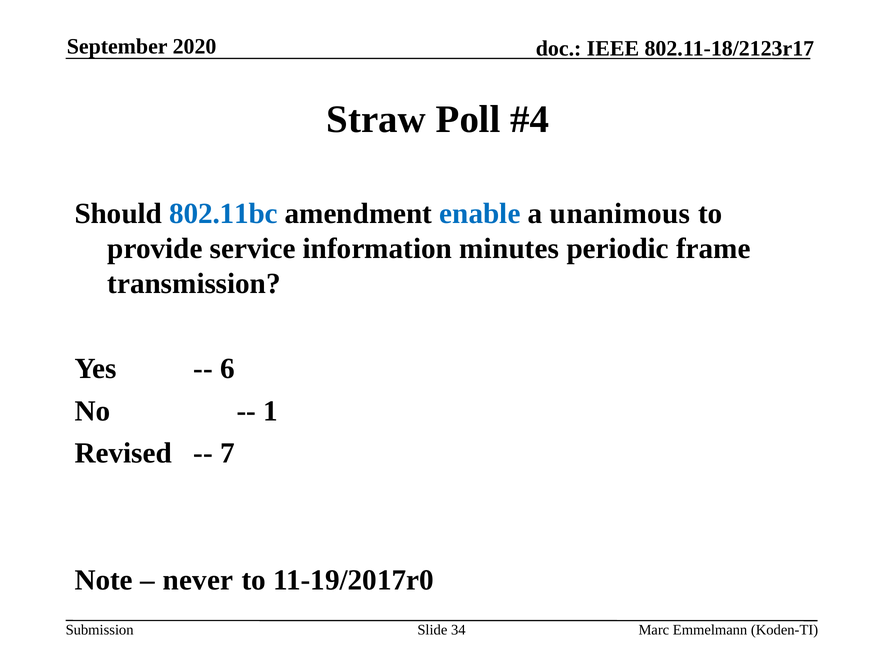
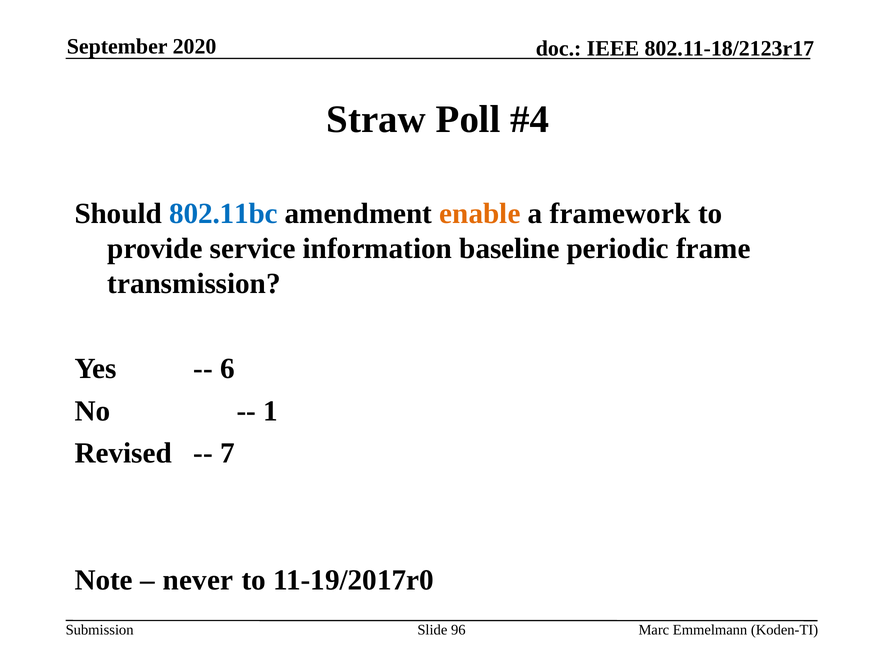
enable colour: blue -> orange (480, 214)
unanimous: unanimous -> framework (620, 214)
minutes: minutes -> baseline (509, 249)
34: 34 -> 96 (458, 630)
